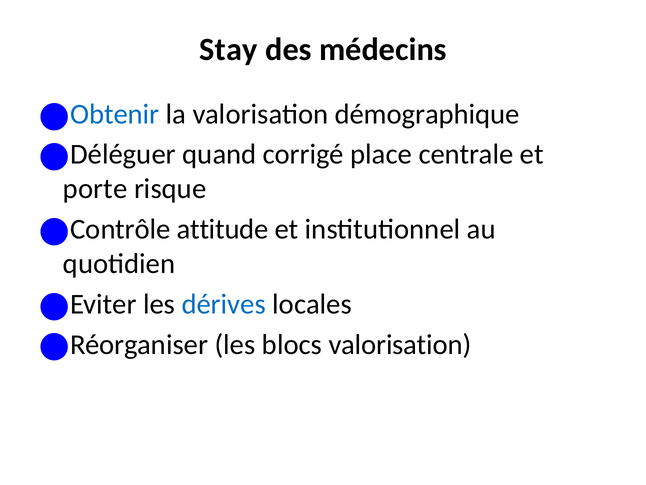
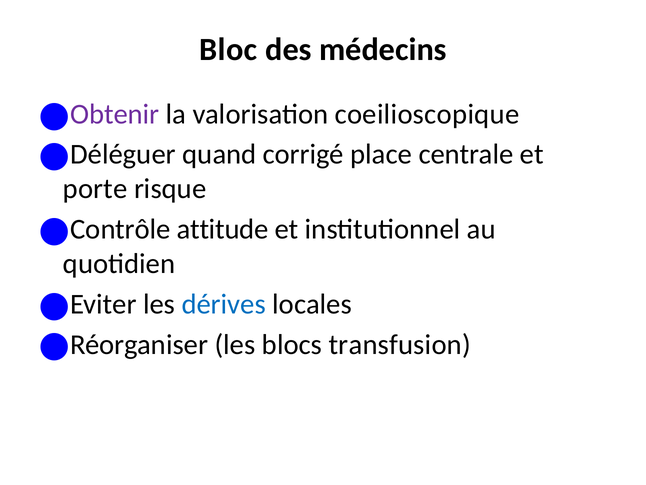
Stay: Stay -> Bloc (228, 50)
Obtenir colour: blue -> purple (115, 114)
démographique: démographique -> coeilioscopique (427, 114)
blocs valorisation: valorisation -> transfusion (400, 344)
